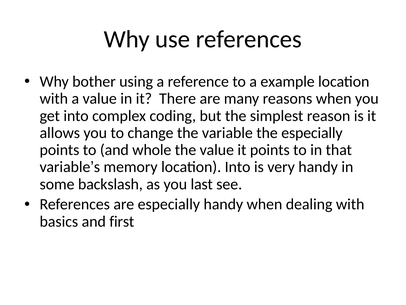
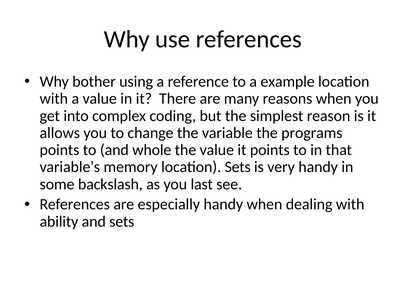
the especially: especially -> programs (312, 133)
location Into: Into -> Sets (238, 167)
basics: basics -> ability (59, 221)
and first: first -> sets (122, 221)
